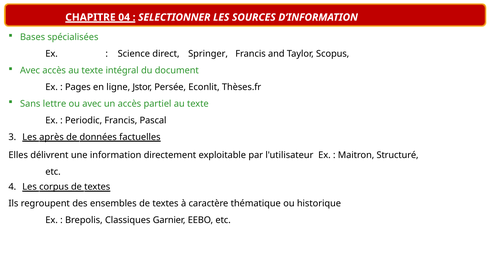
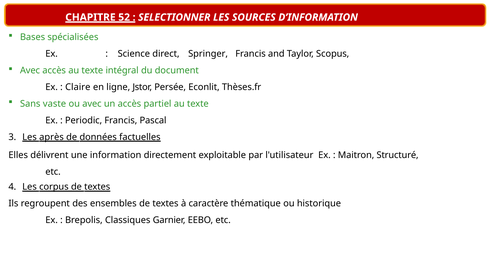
04: 04 -> 52 (124, 17)
Pages: Pages -> Claire (78, 87)
lettre: lettre -> vaste (54, 104)
